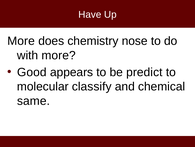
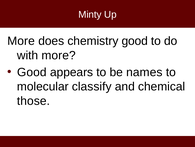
Have: Have -> Minty (90, 14)
chemistry nose: nose -> good (135, 41)
predict: predict -> names (144, 72)
same: same -> those (33, 100)
